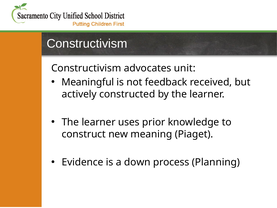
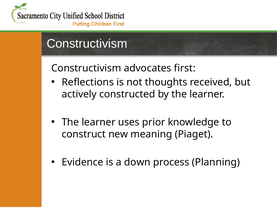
unit: unit -> first (185, 68)
Meaningful: Meaningful -> Reflections (88, 82)
feedback: feedback -> thoughts (166, 82)
